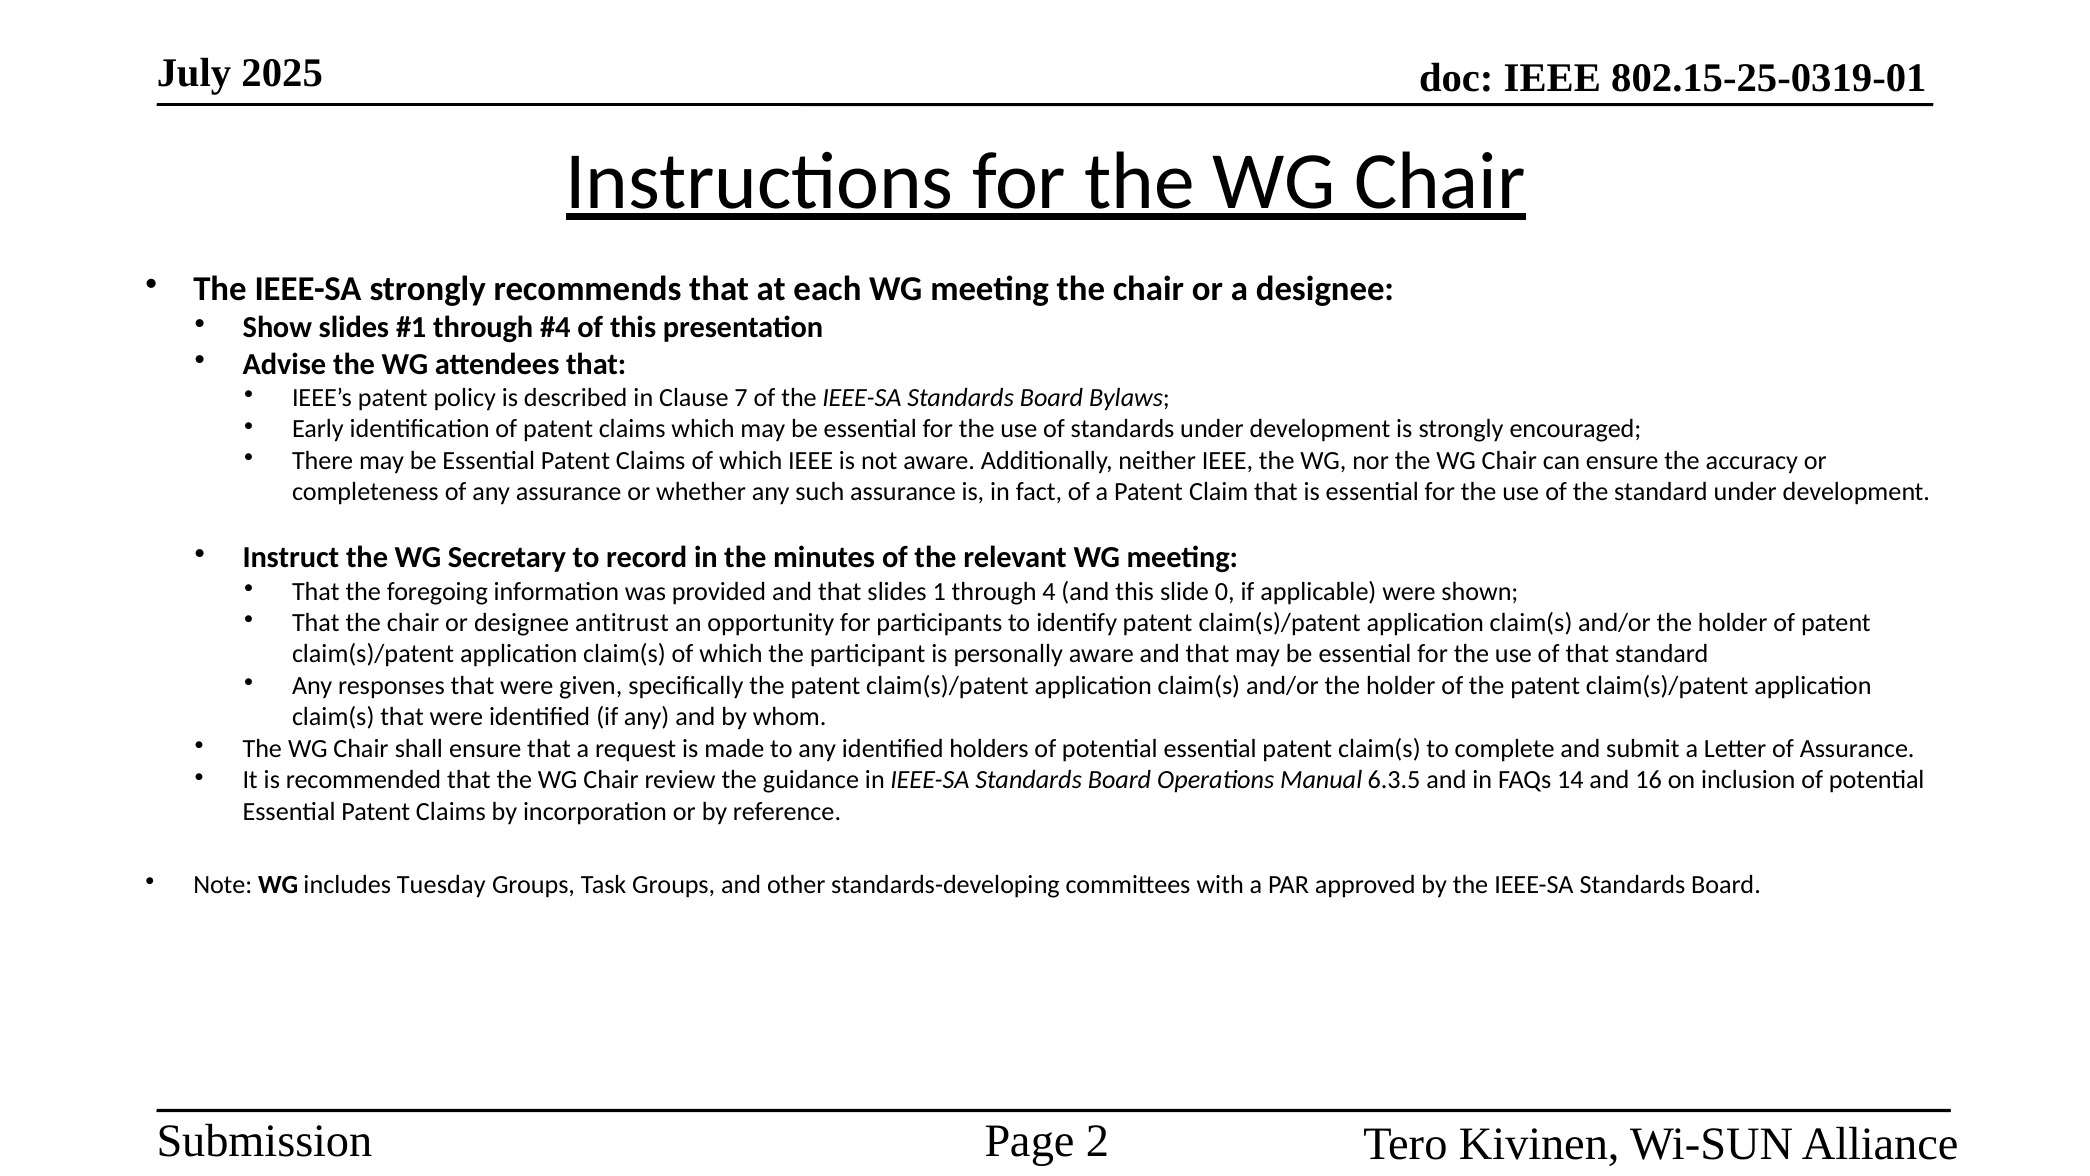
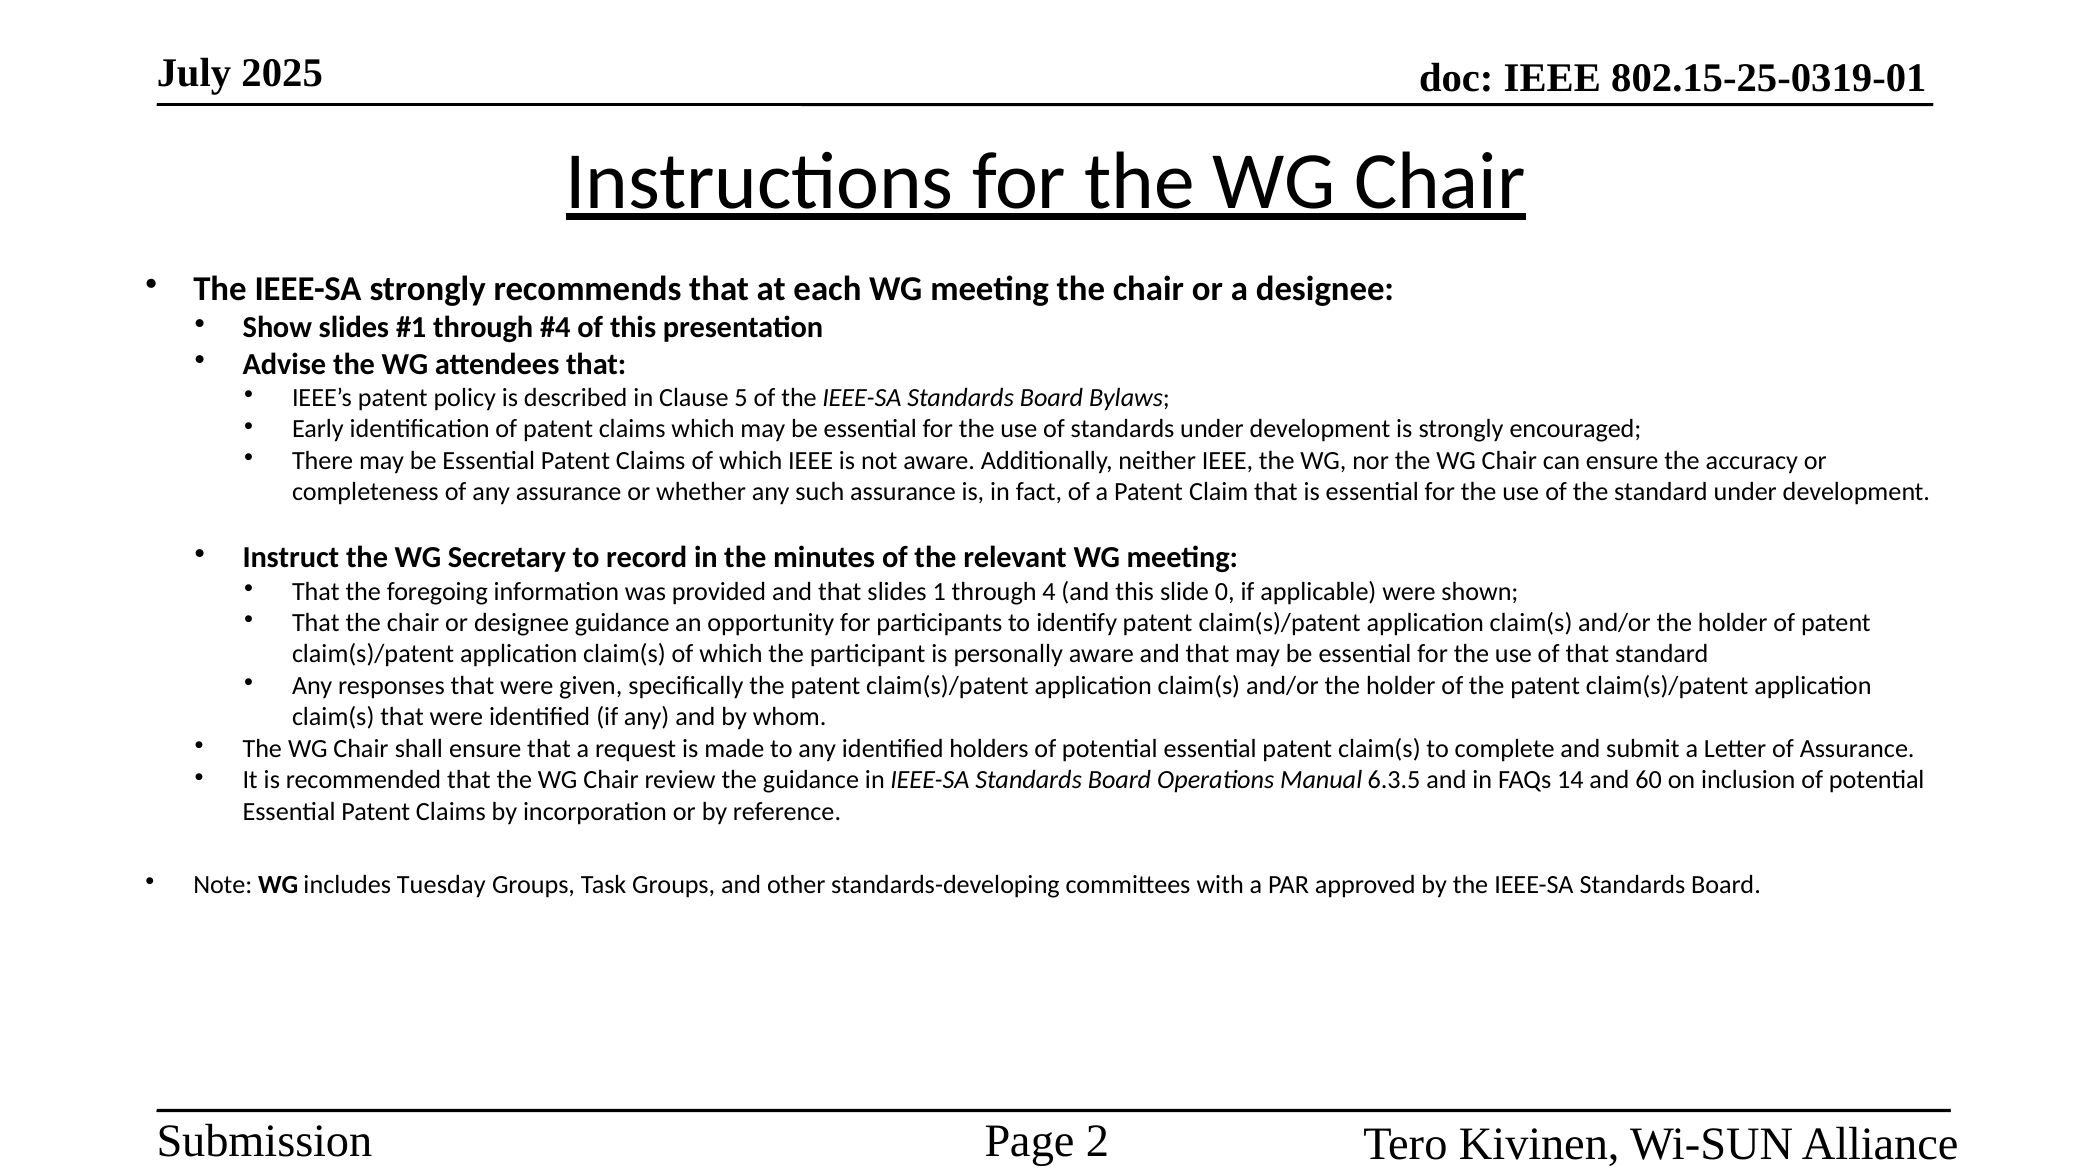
7: 7 -> 5 (741, 398)
designee antitrust: antitrust -> guidance (622, 623)
16: 16 -> 60 (1649, 780)
